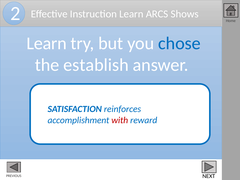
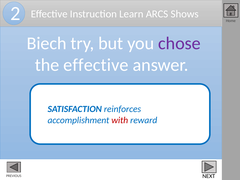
Learn: Learn -> Biech (47, 43)
chose colour: blue -> purple (179, 43)
the establish: establish -> effective (96, 65)
